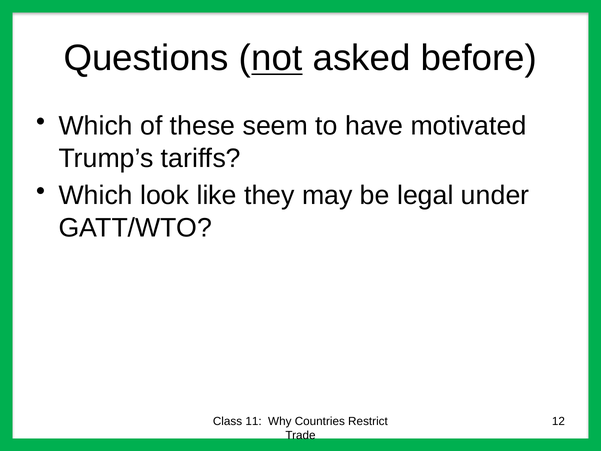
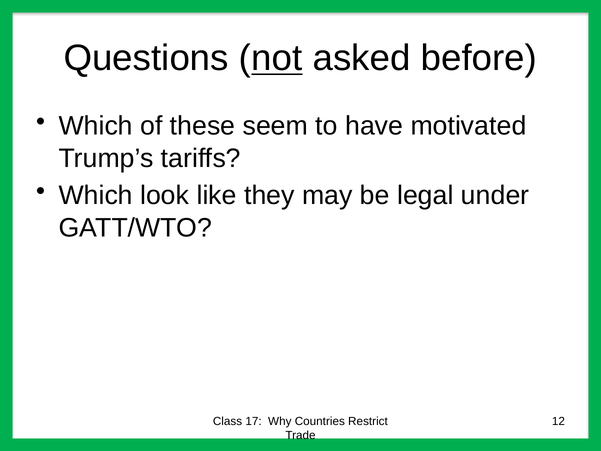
11: 11 -> 17 (254, 421)
